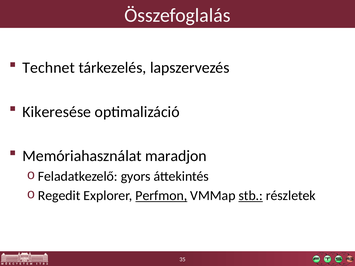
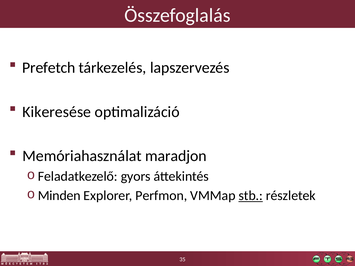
Technet: Technet -> Prefetch (49, 68)
Regedit: Regedit -> Minden (59, 196)
Perfmon underline: present -> none (161, 196)
